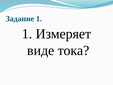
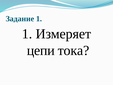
виде: виде -> цепи (41, 50)
